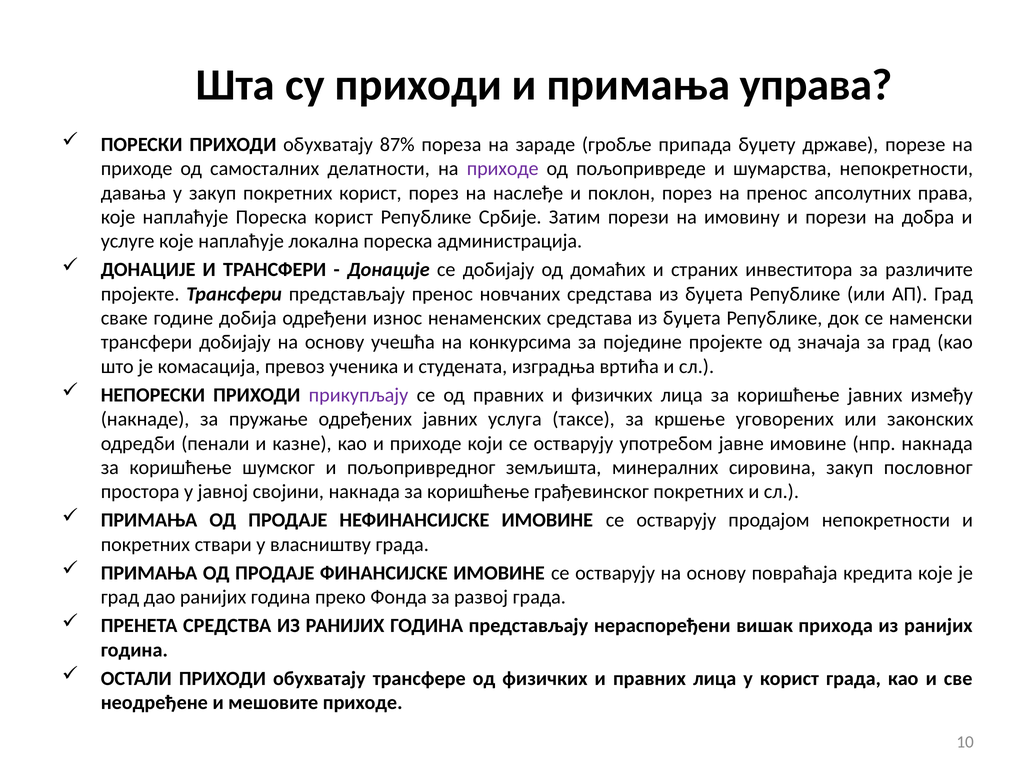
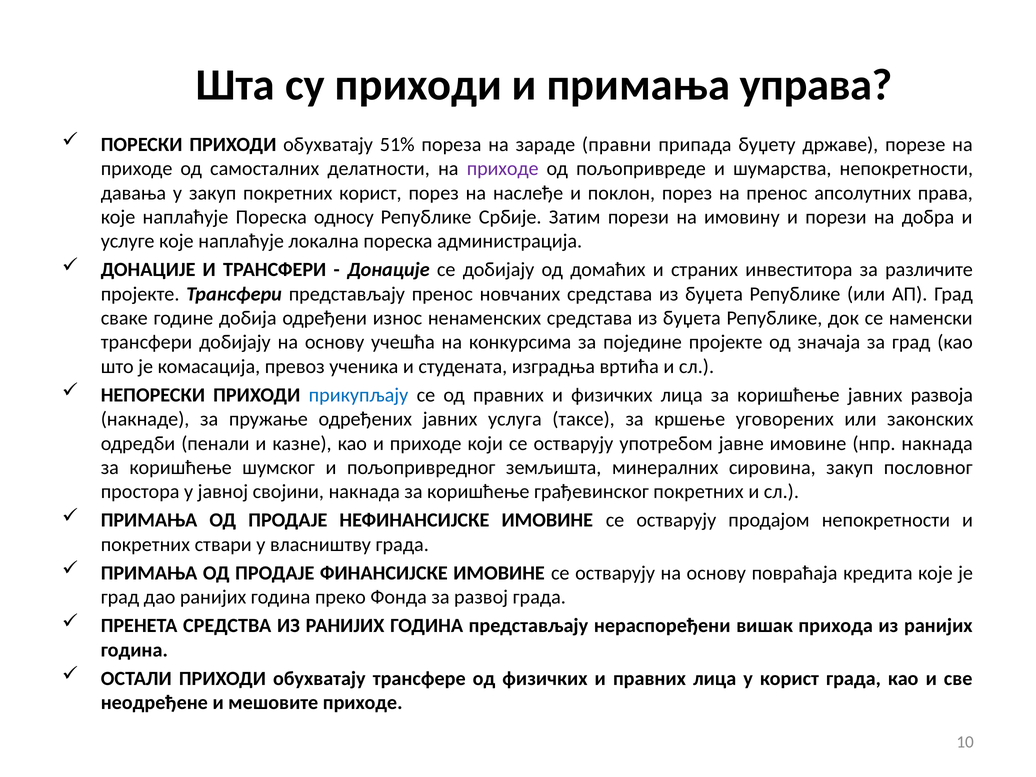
87%: 87% -> 51% (397, 145)
гробље: гробље -> правни (617, 145)
Пореска корист: корист -> односу (344, 217)
прикупљају colour: purple -> blue (358, 395)
између: између -> развоја (942, 395)
